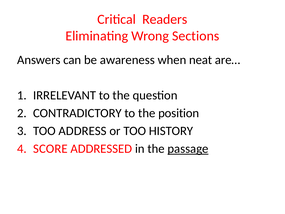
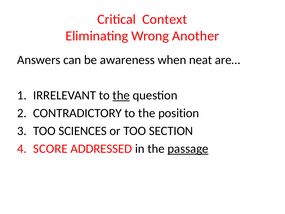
Readers: Readers -> Context (165, 19)
Sections: Sections -> Another (196, 36)
the underline: none -> present (121, 95)
ADDRESS: ADDRESS -> SCIENCES (83, 131)
HISTORY: HISTORY -> SECTION (171, 131)
